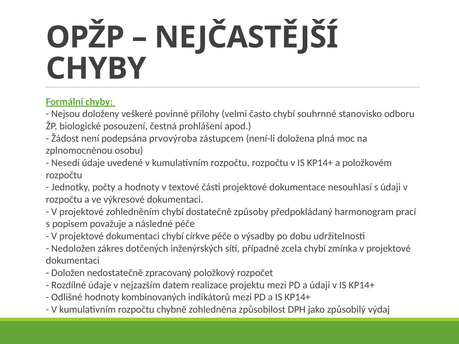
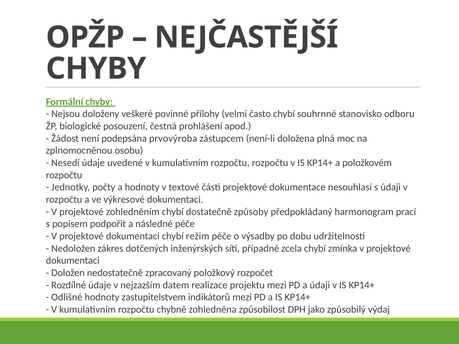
považuje: považuje -> podpořit (108, 224)
církve: církve -> režim (198, 236)
kombinovaných: kombinovaných -> zastupitelstvem (154, 298)
